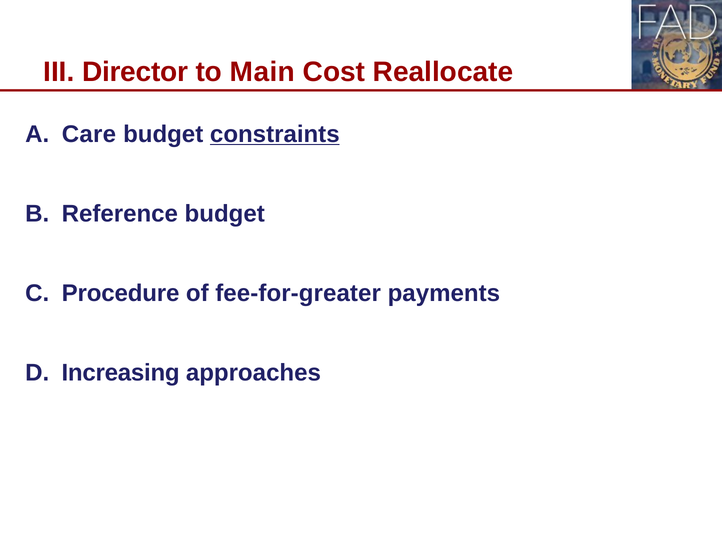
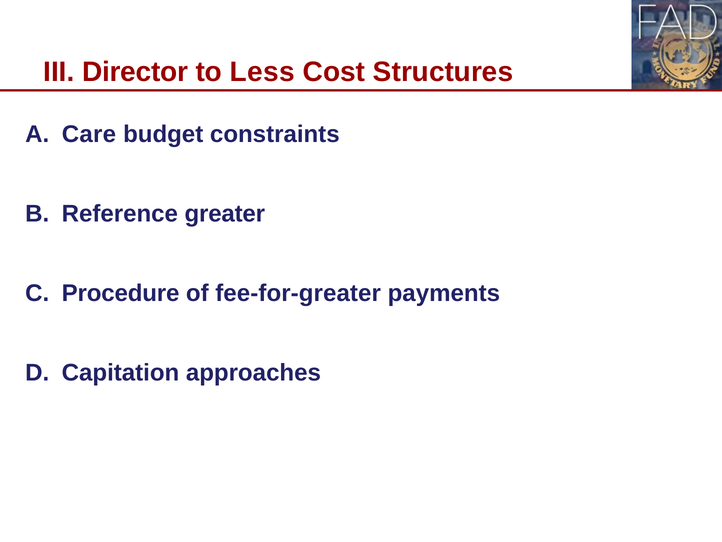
Main: Main -> Less (262, 72)
Reallocate: Reallocate -> Structures (443, 72)
constraints underline: present -> none (275, 134)
Reference budget: budget -> greater (225, 213)
Increasing: Increasing -> Capitation (120, 372)
